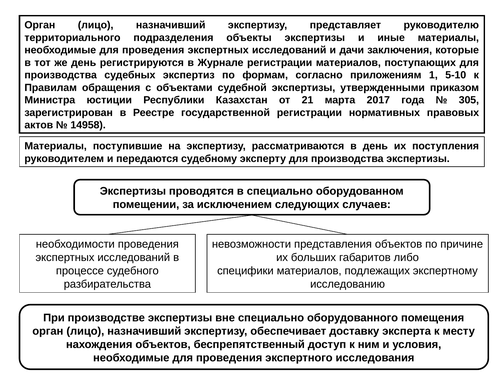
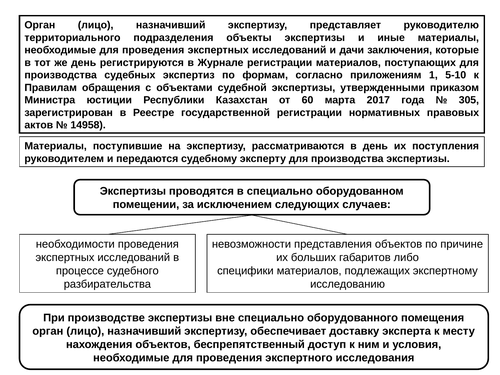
21: 21 -> 60 (308, 100)
